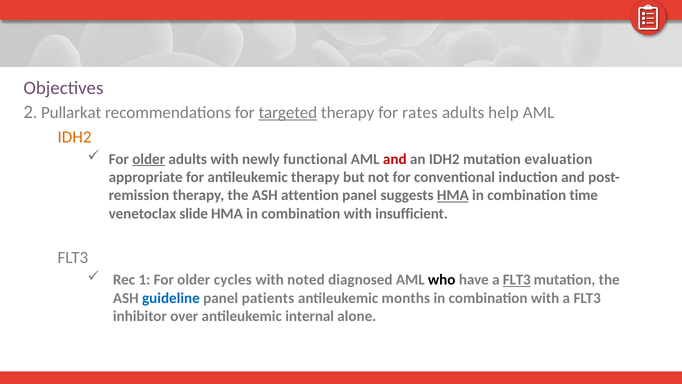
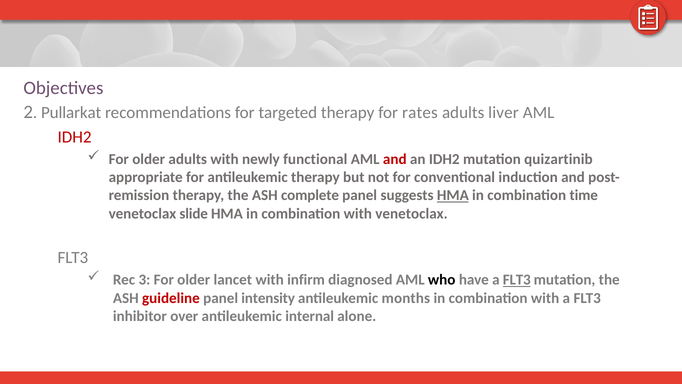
targeted underline: present -> none (288, 113)
help: help -> liver (503, 113)
IDH2 colour: orange -> red (75, 137)
older underline: present -> none (149, 159)
evaluation: evaluation -> quizartinib (558, 159)
attention: attention -> complete (310, 195)
with insufficient: insufficient -> venetoclax (412, 213)
1: 1 -> 3 (144, 280)
cycles: cycles -> lancet (233, 280)
noted: noted -> infirm (306, 280)
guideline colour: blue -> red (171, 298)
patients: patients -> intensity (268, 298)
